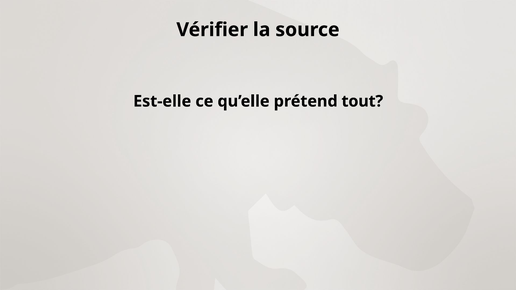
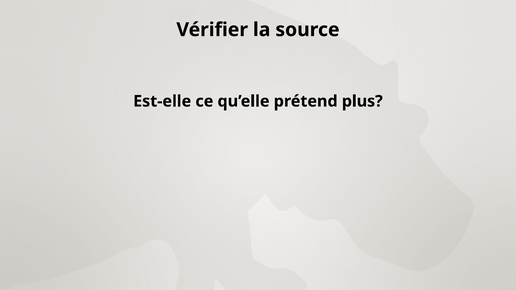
tout: tout -> plus (362, 101)
